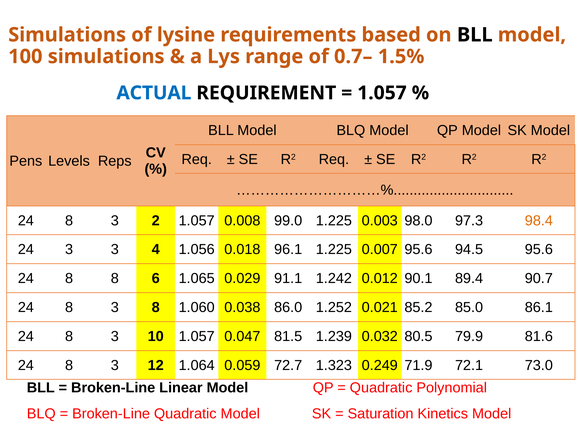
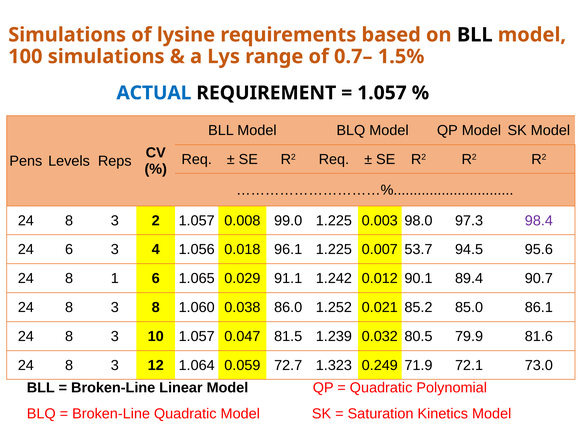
98.4 colour: orange -> purple (539, 220)
24 3: 3 -> 6 (69, 249)
0.007 95.6: 95.6 -> 53.7 (418, 249)
8 8: 8 -> 1 (115, 278)
